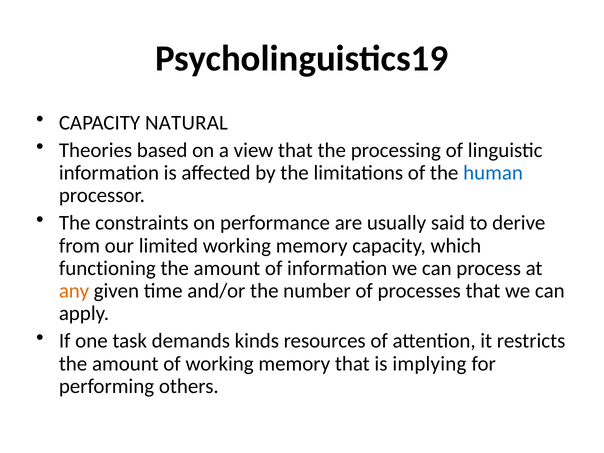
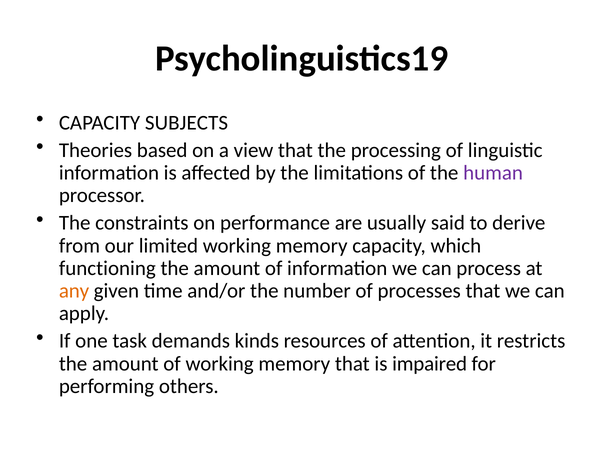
NATURAL: NATURAL -> SUBJECTS (187, 123)
human colour: blue -> purple (493, 173)
implying: implying -> impaired (430, 364)
